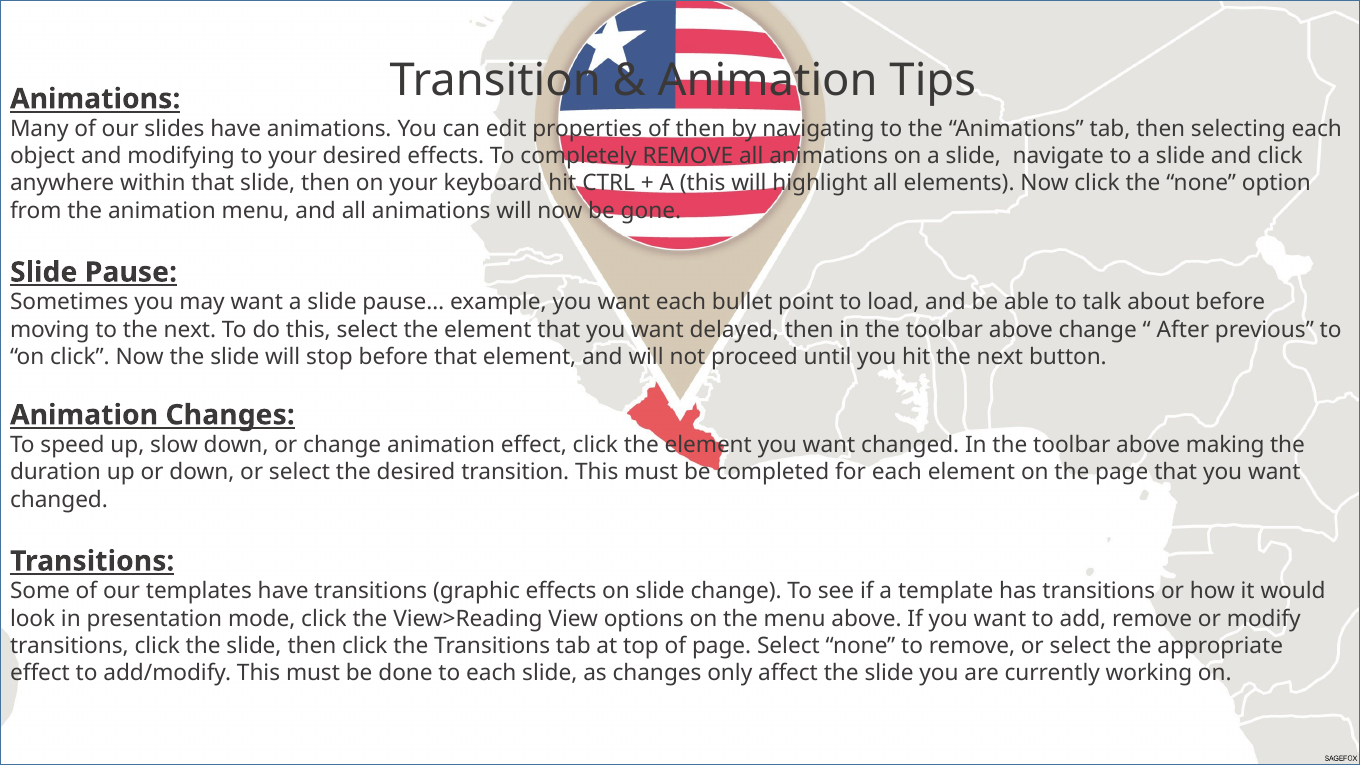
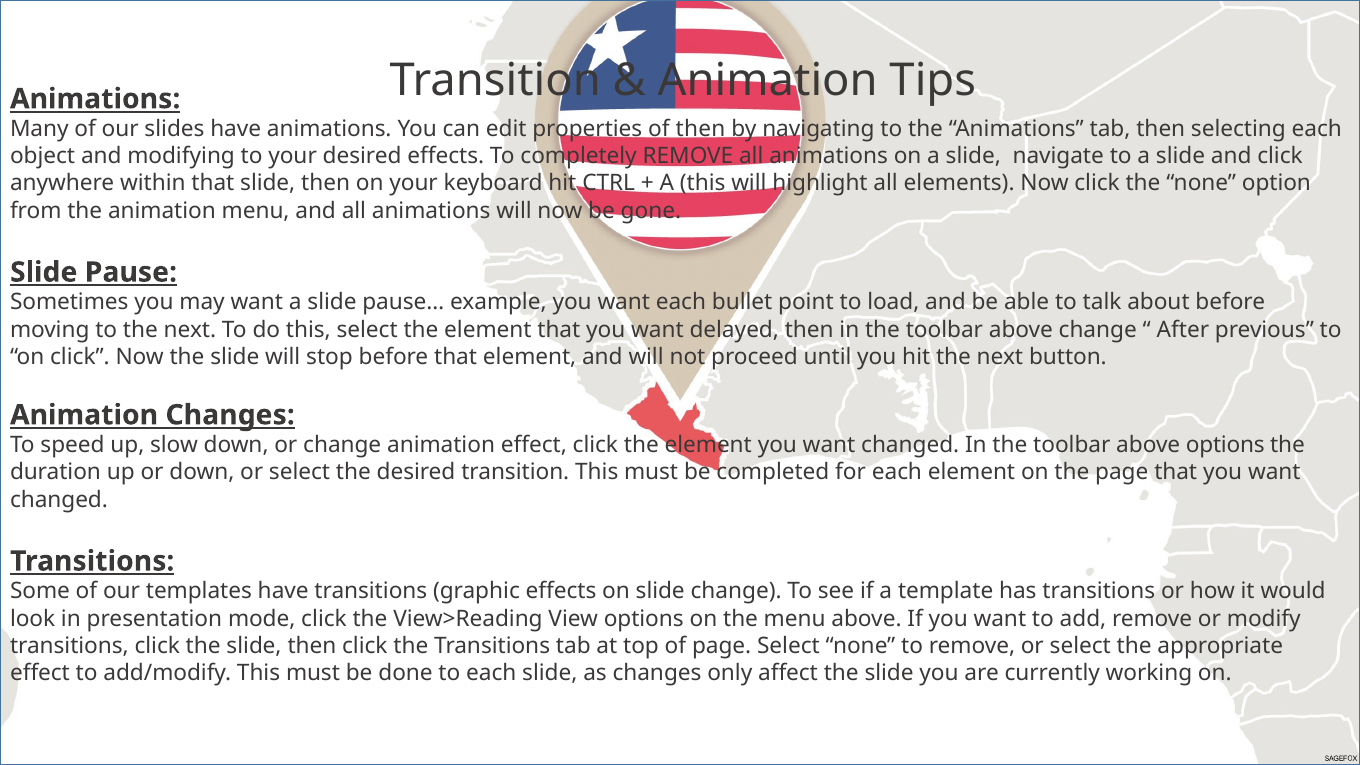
above making: making -> options (1225, 445)
